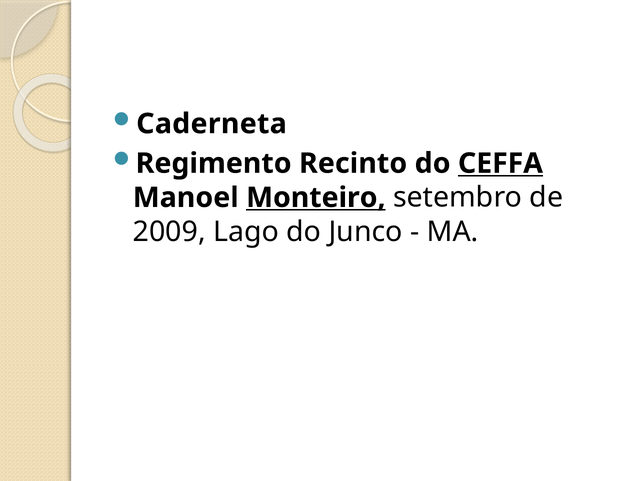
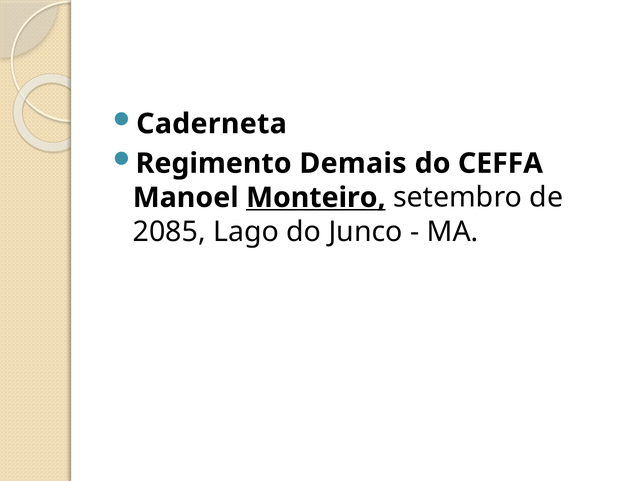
Recinto: Recinto -> Demais (353, 164)
CEFFA underline: present -> none (500, 164)
2009: 2009 -> 2085 (169, 232)
